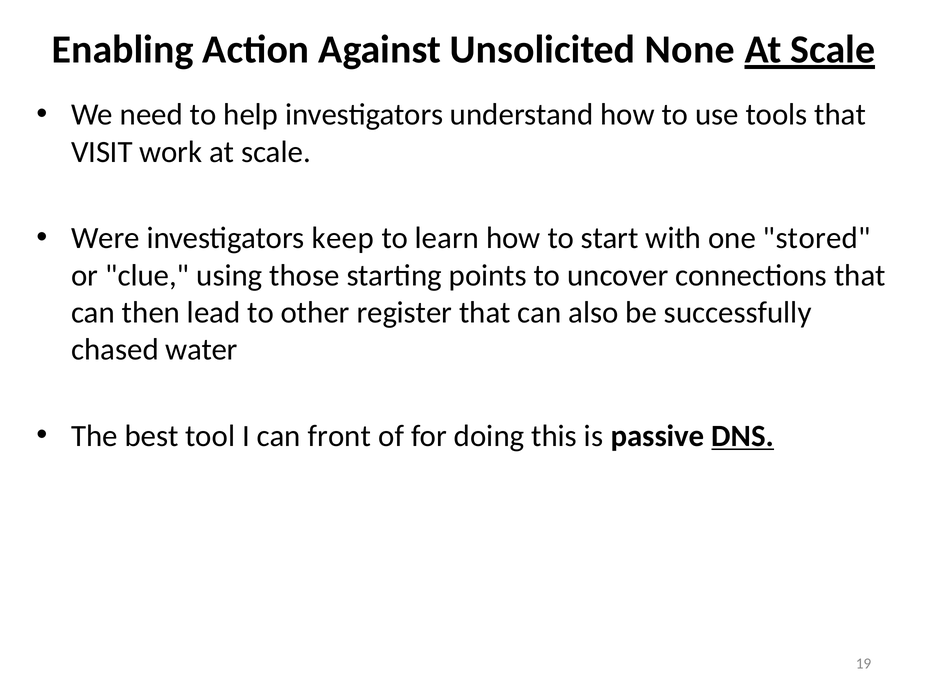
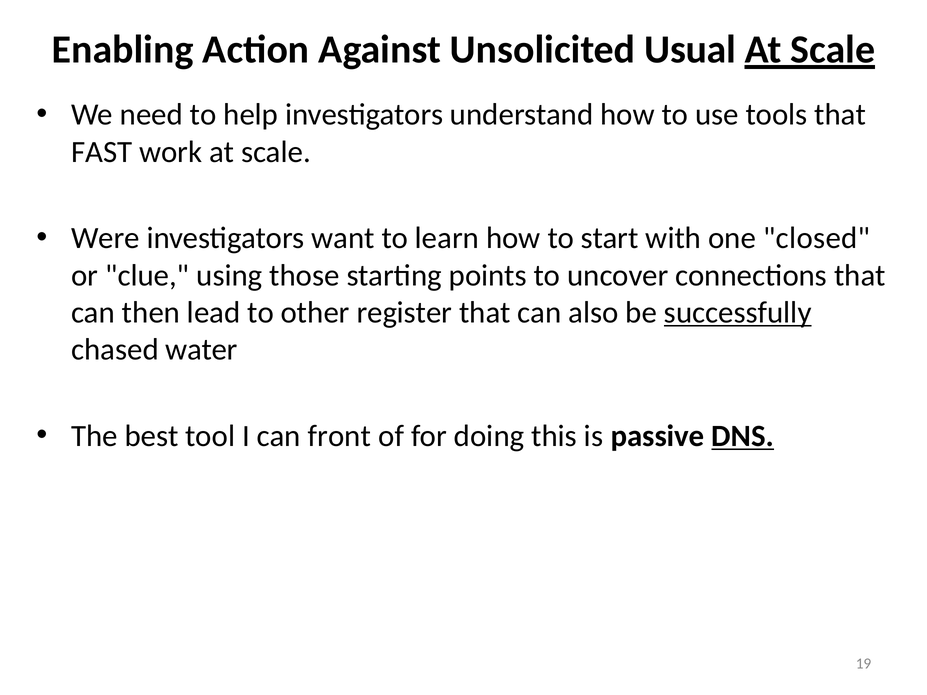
None: None -> Usual (690, 50)
VISIT: VISIT -> FAST (102, 152)
keep: keep -> want (343, 238)
stored: stored -> closed (817, 238)
successfully underline: none -> present (738, 313)
